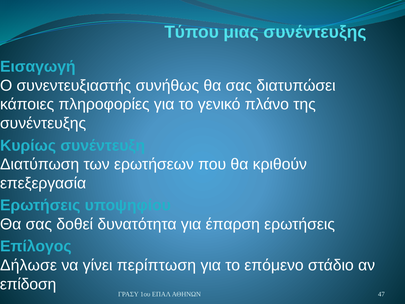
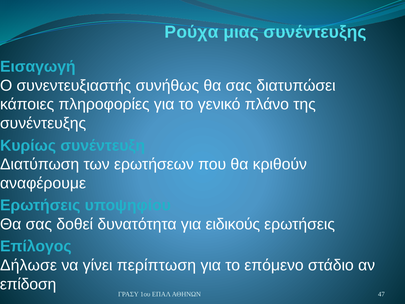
Τύπου: Τύπου -> Ρούχα (192, 32)
επεξεργασία: επεξεργασία -> αναφέρουμε (43, 183)
έπαρση: έπαρση -> ειδικούς (233, 224)
